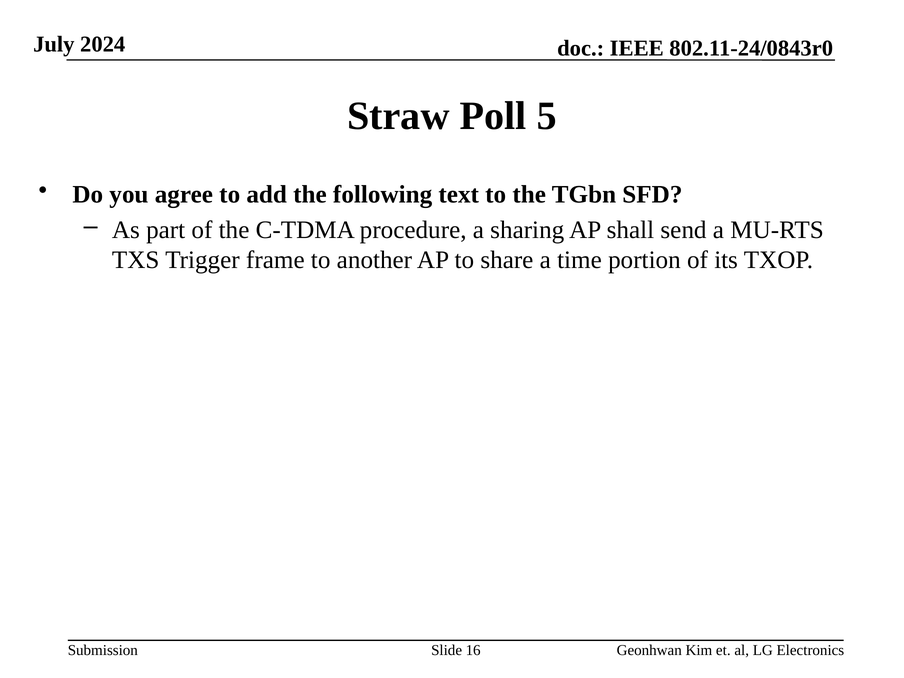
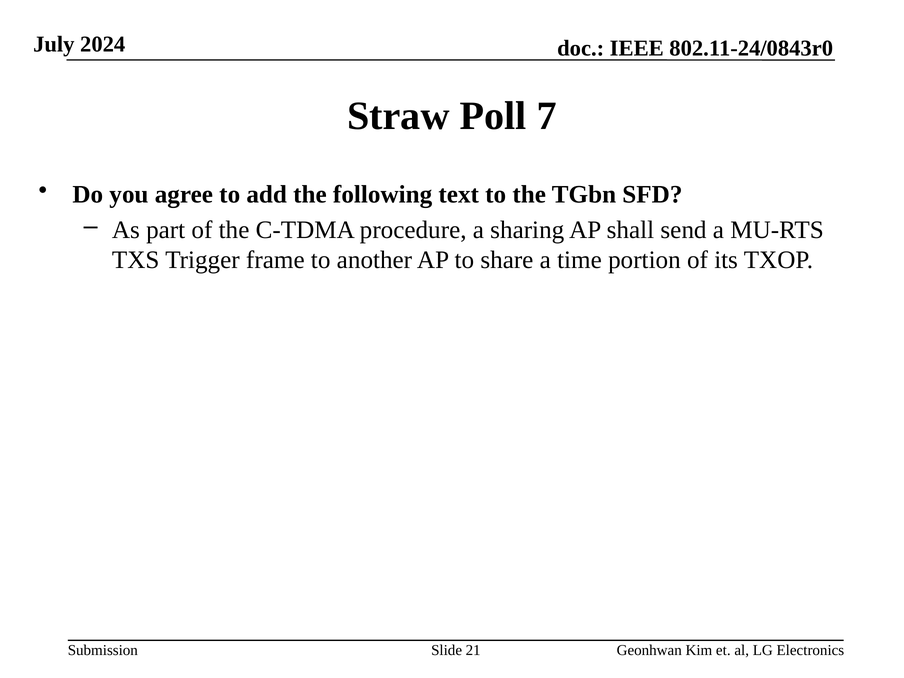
5: 5 -> 7 (547, 116)
16: 16 -> 21 (473, 650)
